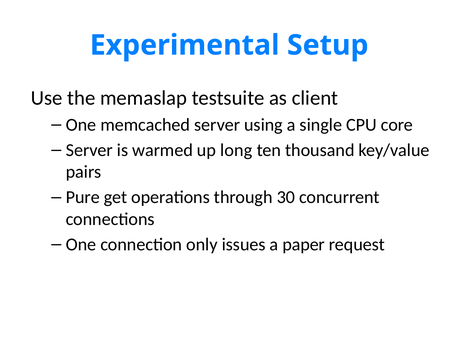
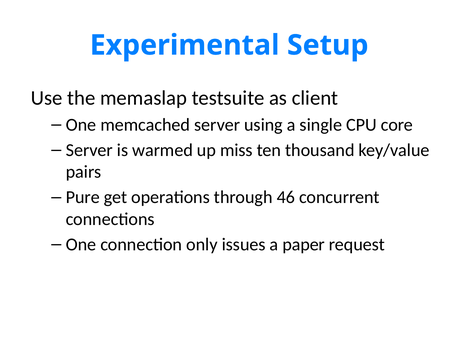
long: long -> miss (236, 150)
30: 30 -> 46 (286, 197)
